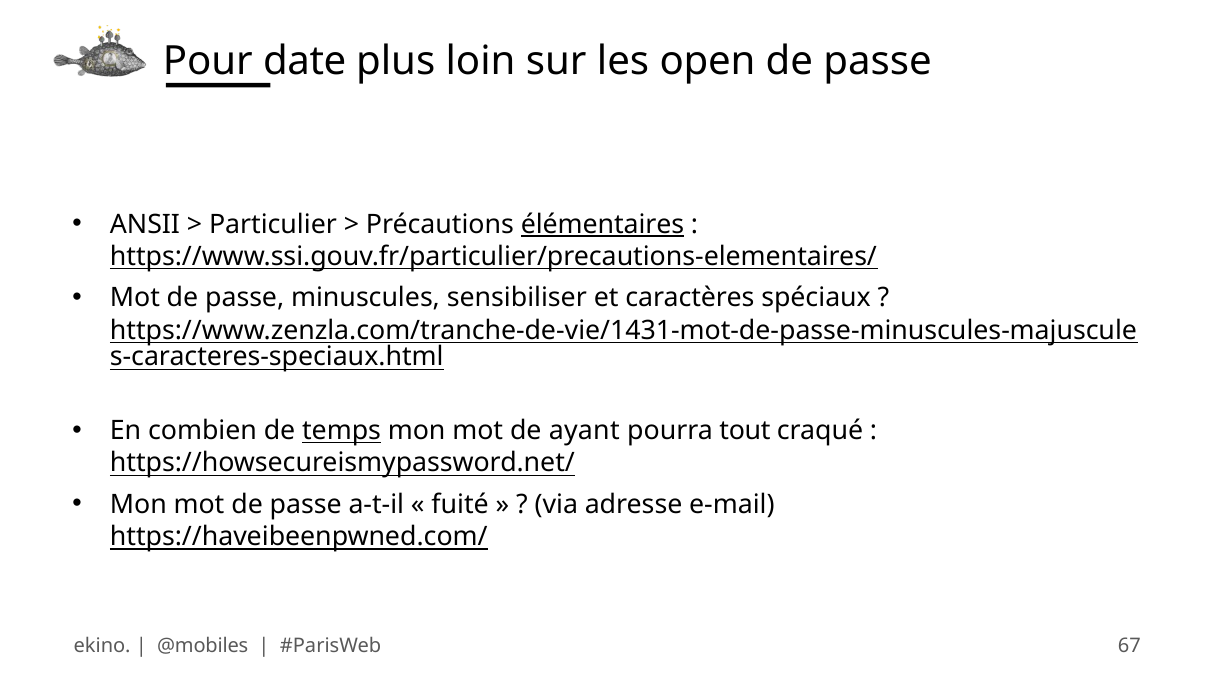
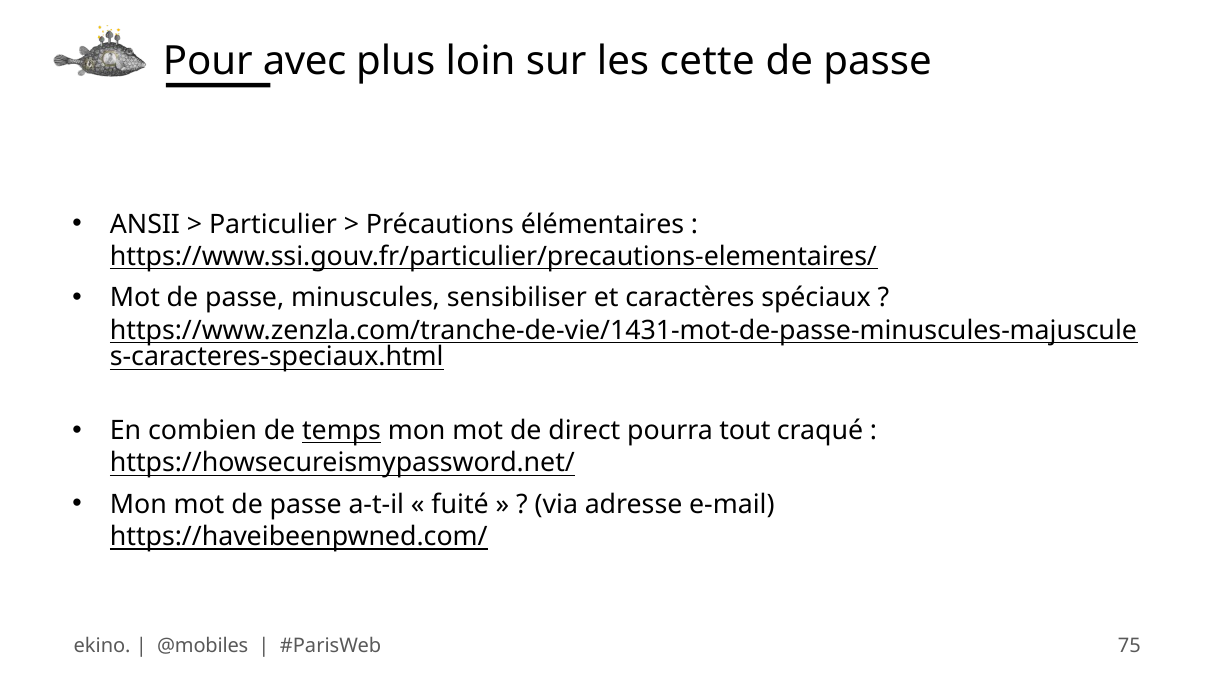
date: date -> avec (305, 61)
open: open -> cette (707, 61)
élémentaires underline: present -> none (602, 224)
ayant: ayant -> direct (584, 431)
67: 67 -> 75 (1129, 646)
